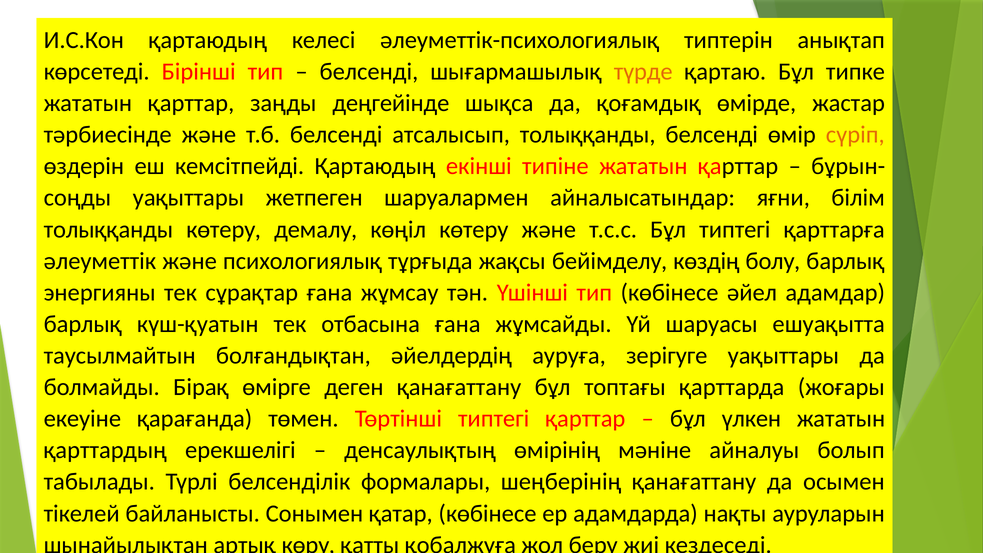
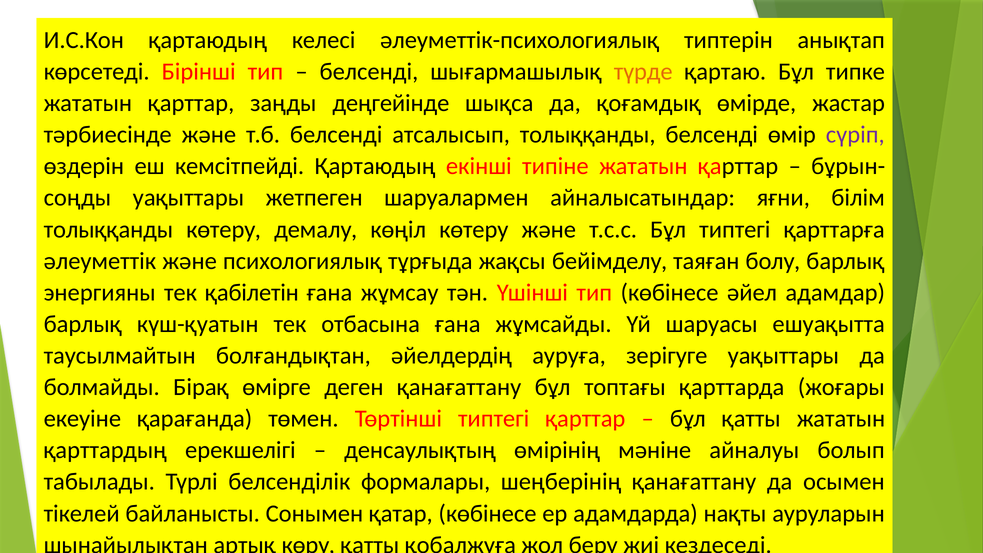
сүріп colour: orange -> purple (855, 135)
көздің: көздің -> таяған (706, 261)
сұрақтар: сұрақтар -> қабілетін (252, 292)
бұл үлкен: үлкен -> қатты (751, 419)
